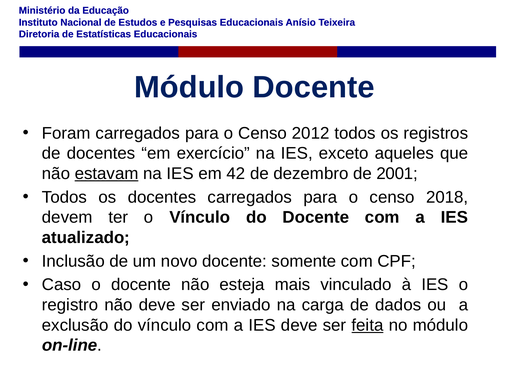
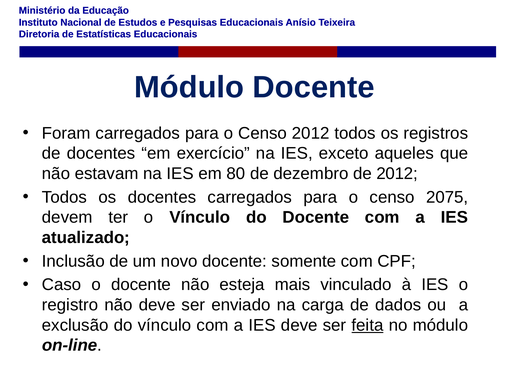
estavam underline: present -> none (107, 174)
42: 42 -> 80 (236, 174)
de 2001: 2001 -> 2012 (397, 174)
2018: 2018 -> 2075 (447, 197)
